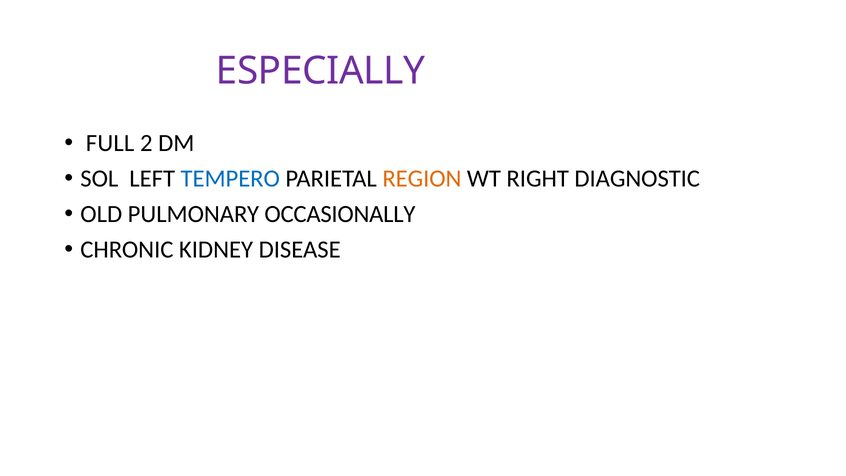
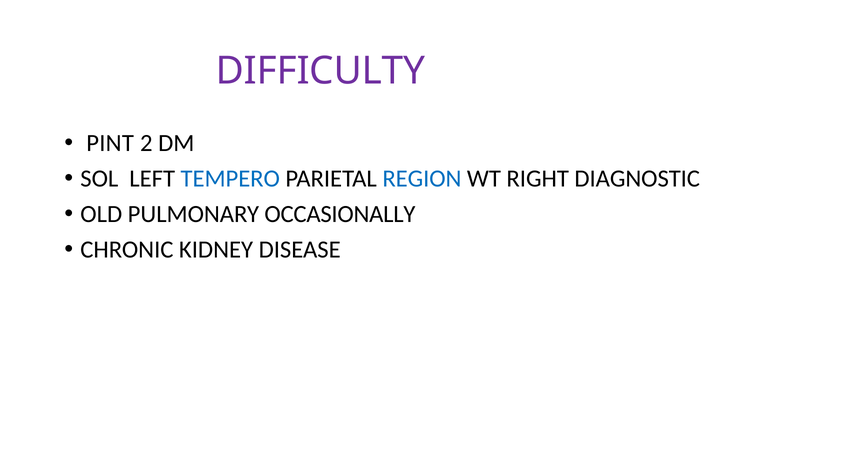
ESPECIALLY: ESPECIALLY -> DIFFICULTY (321, 71)
FULL: FULL -> PINT (110, 143)
REGION colour: orange -> blue (422, 179)
